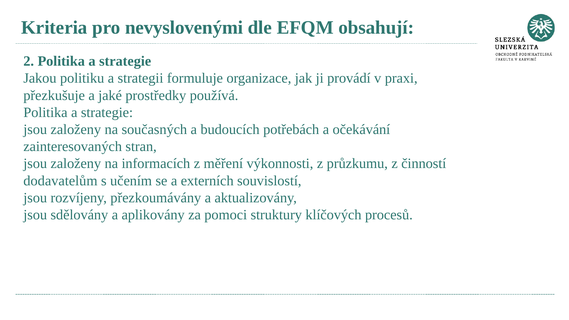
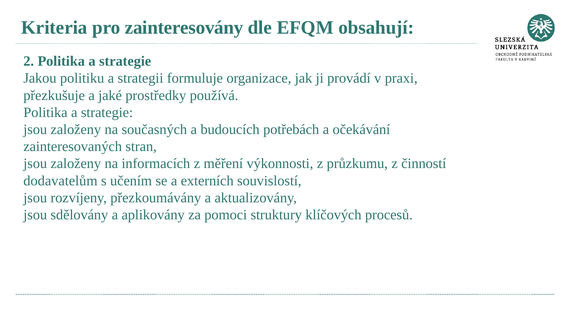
nevyslovenými: nevyslovenými -> zainteresovány (184, 28)
